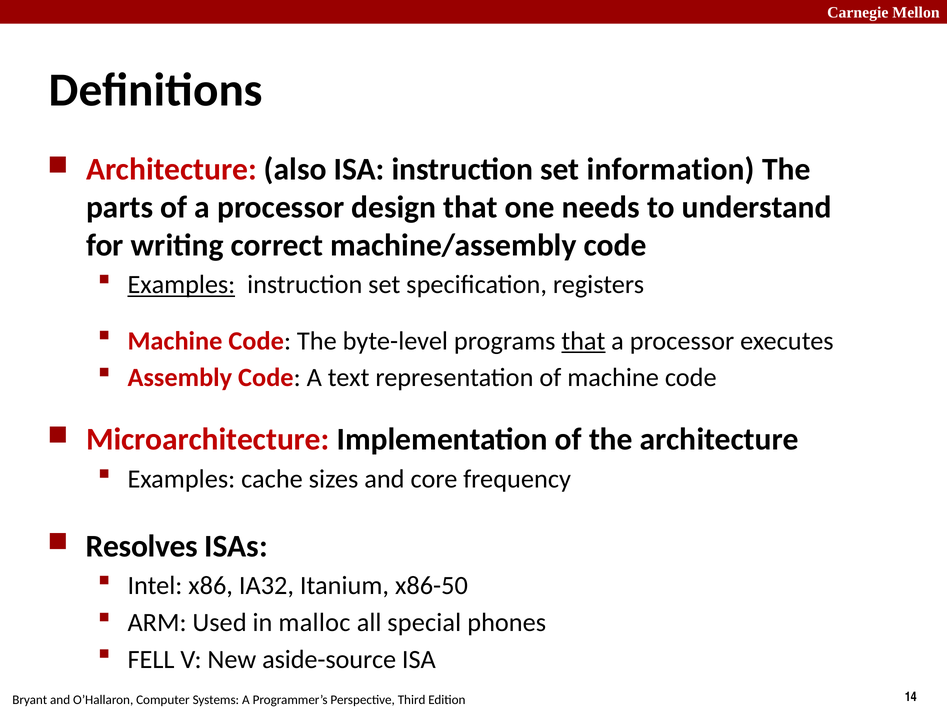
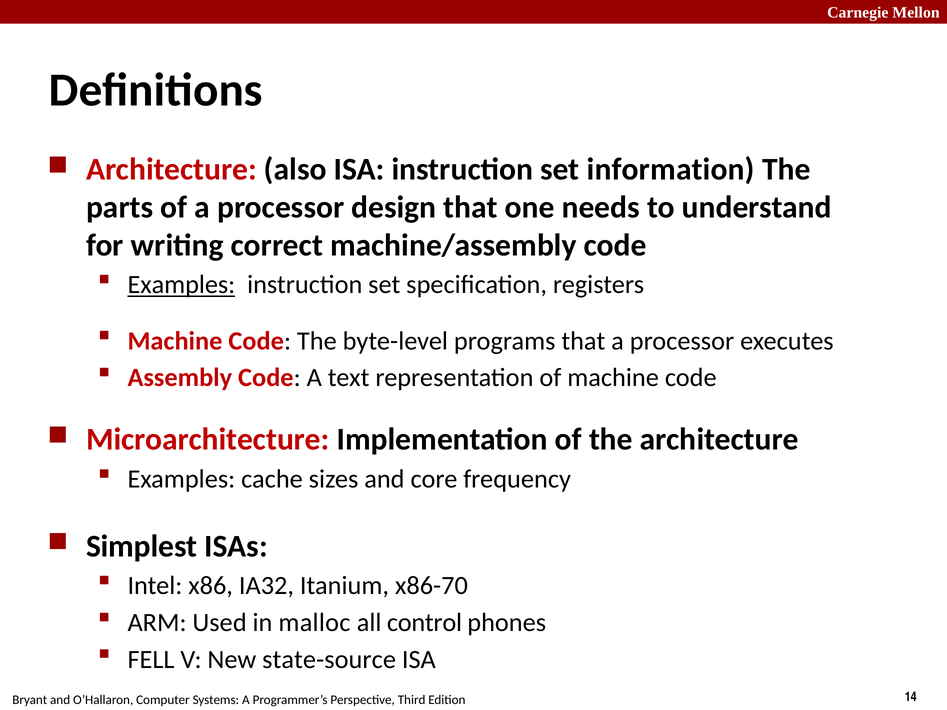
that underline: present -> none (583, 341)
Resolves: Resolves -> Simplest (142, 546)
x86-50: x86-50 -> x86-70 (431, 586)
special: special -> control (424, 623)
aside-source: aside-source -> state-source (329, 660)
